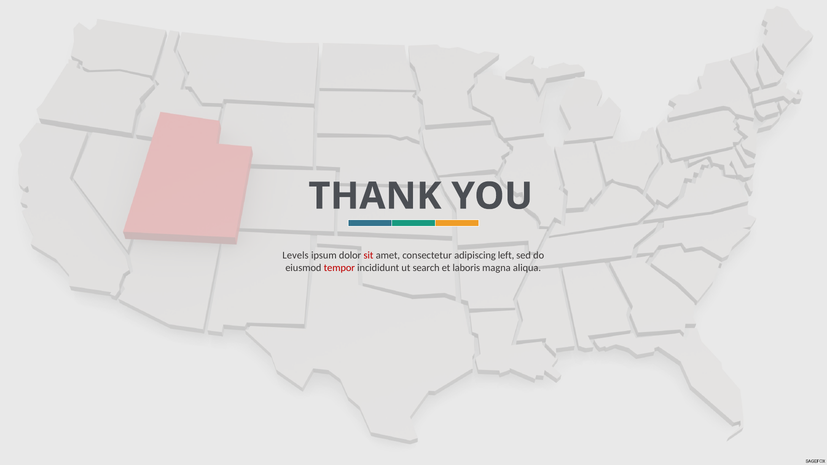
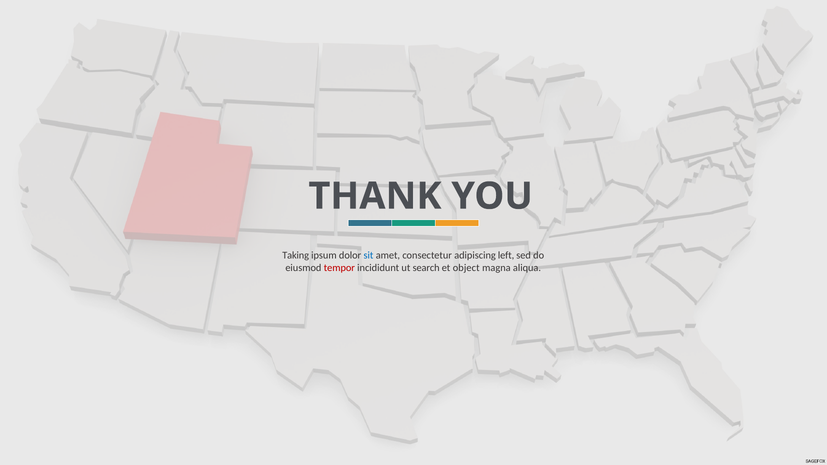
Levels: Levels -> Taking (296, 255)
sit colour: red -> blue (369, 255)
laboris: laboris -> object (466, 268)
